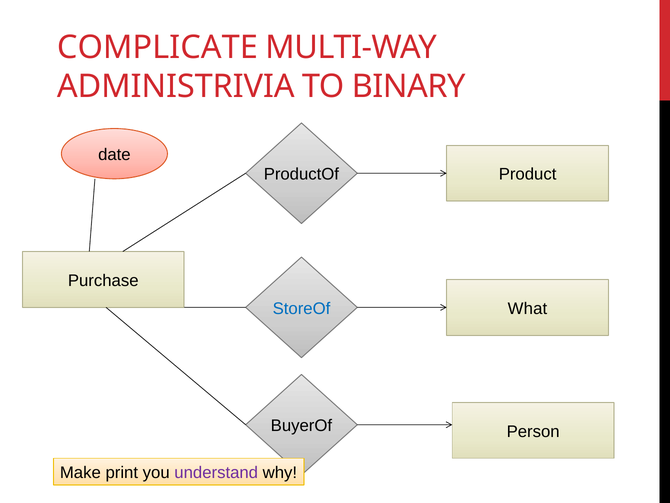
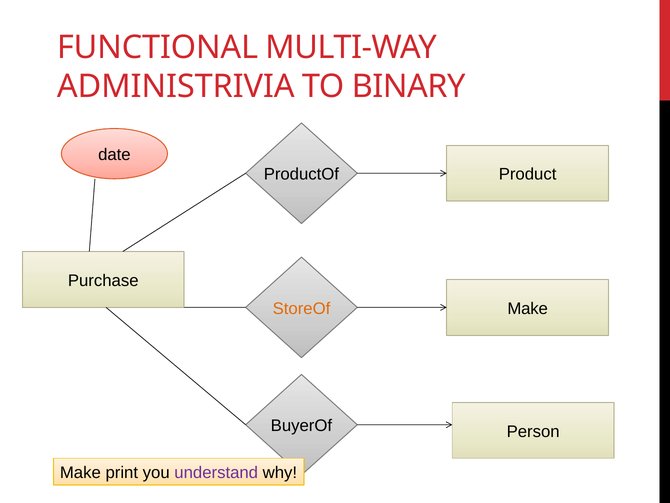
COMPLICATE: COMPLICATE -> FUNCTIONAL (158, 47)
StoreOf colour: blue -> orange (301, 308)
What: What -> Make (528, 308)
